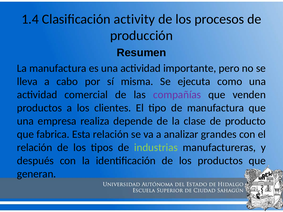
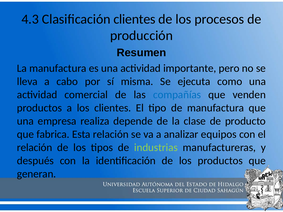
1.4: 1.4 -> 4.3 (30, 19)
Clasificación activity: activity -> clientes (135, 19)
compañías colour: purple -> blue (177, 95)
grandes: grandes -> equipos (219, 134)
